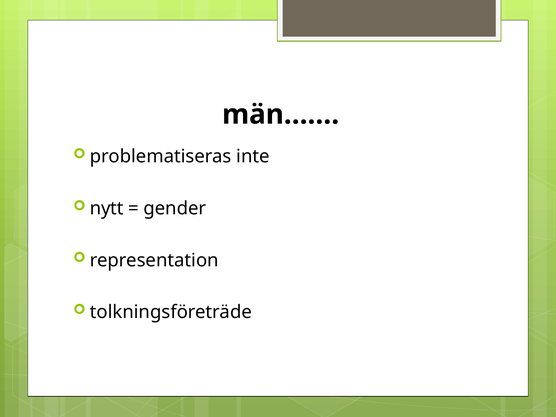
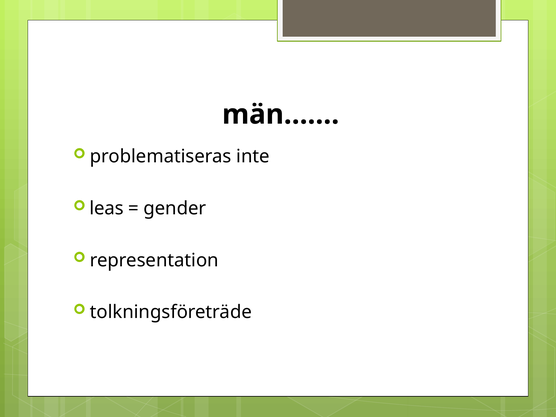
nytt: nytt -> leas (107, 208)
